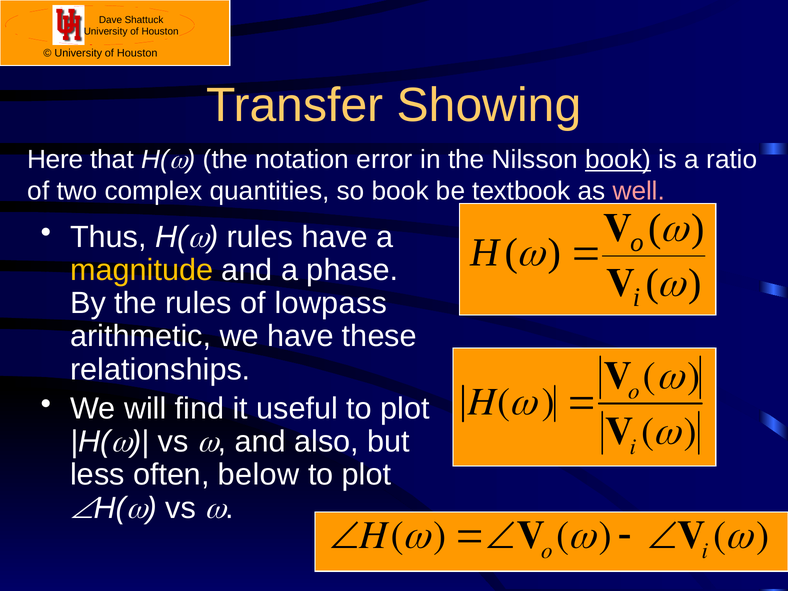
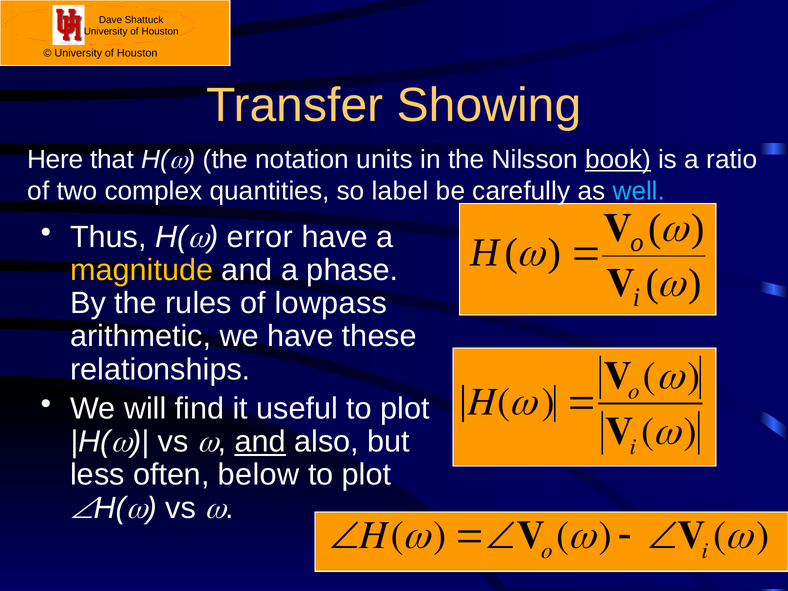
error: error -> units (384, 159)
so book: book -> label (400, 191)
textbook: textbook -> carefully (521, 191)
well colour: pink -> light blue (639, 191)
rules: rules -> error (260, 237)
and underline: none -> present (260, 442)
